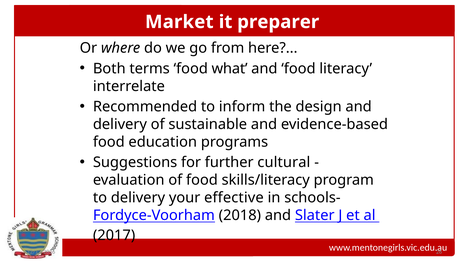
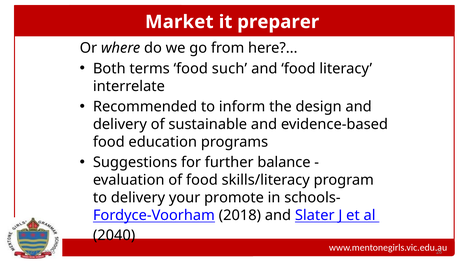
what: what -> such (229, 69)
cultural: cultural -> balance (284, 162)
effective: effective -> promote (234, 198)
2017: 2017 -> 2040 (114, 235)
